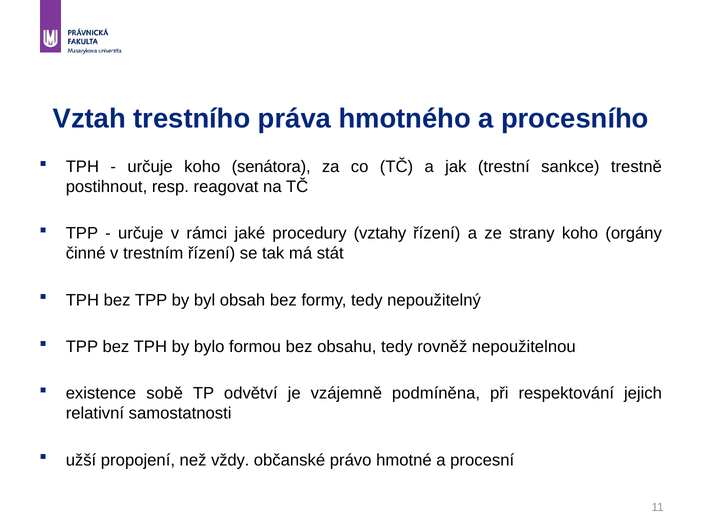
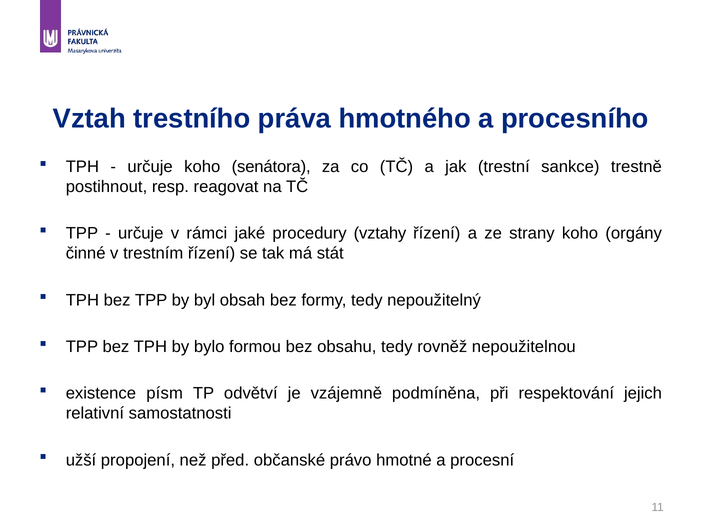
sobě: sobě -> písm (165, 393)
vždy: vždy -> před (230, 460)
